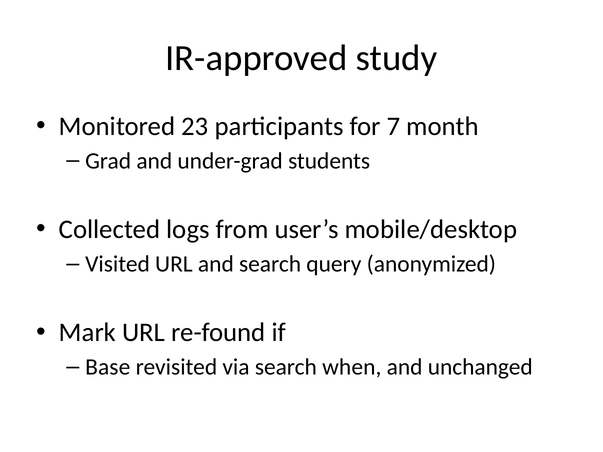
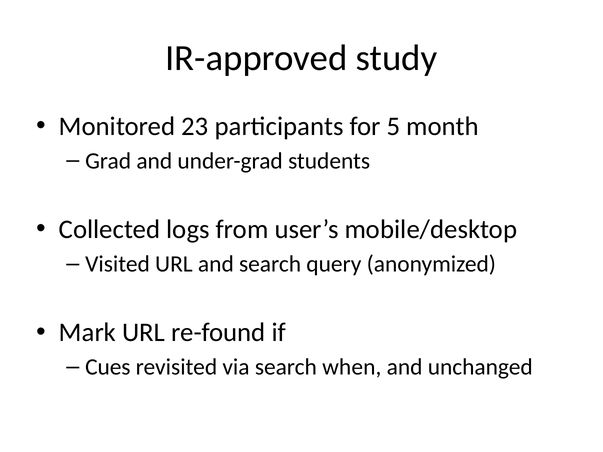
7: 7 -> 5 (393, 127)
Base: Base -> Cues (108, 367)
